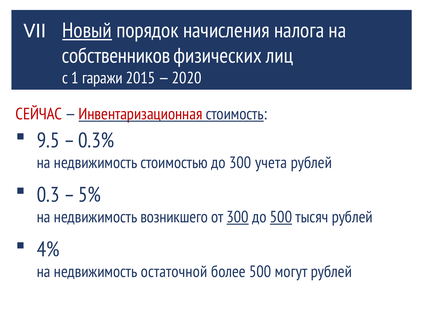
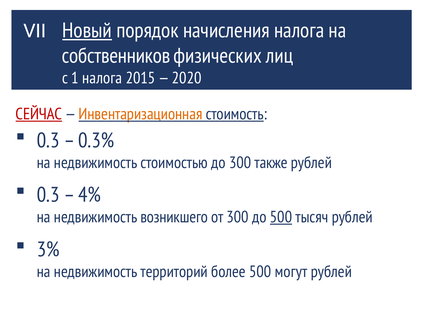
1 гаражи: гаражи -> налога (102, 78)
СЕЙЧАС underline: none -> present (39, 114)
Инвентаризационная colour: red -> orange (140, 114)
9.5: 9.5 -> 0.3 (48, 141)
учета: учета -> также (271, 163)
5%: 5% -> 4% (90, 195)
300 underline: present -> none (238, 217)
4%: 4% -> 3% (48, 250)
остаточной: остаточной -> территорий (174, 272)
